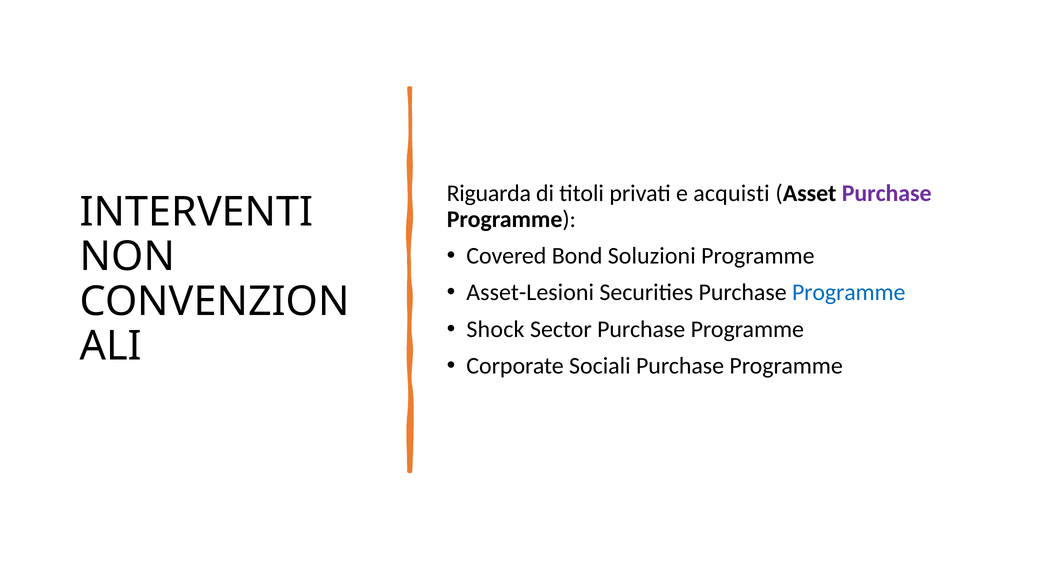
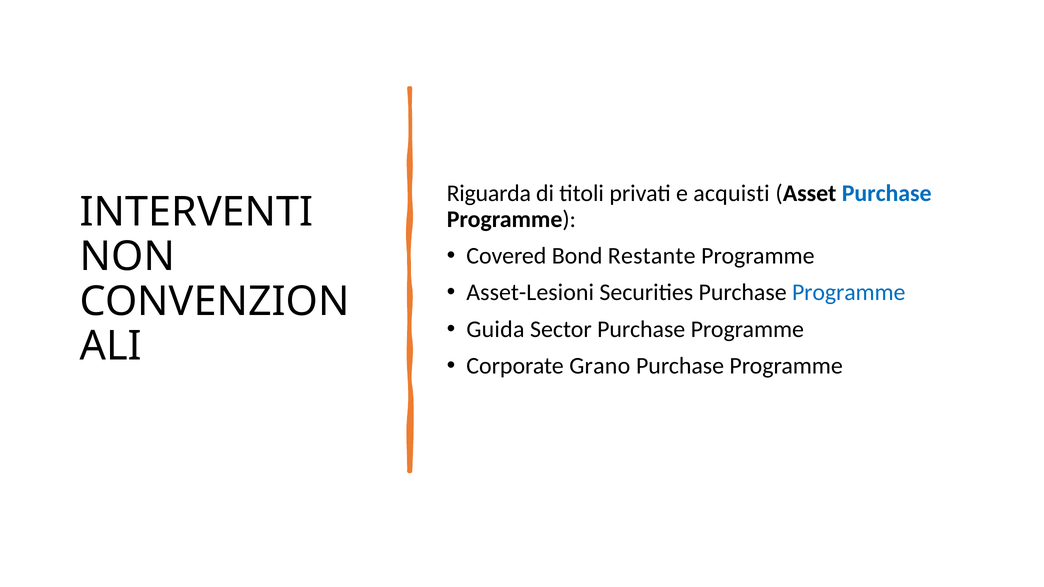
Purchase colour: purple -> blue (887, 193)
Soluzioni: Soluzioni -> Restante (652, 256)
Shock: Shock -> Guida (495, 329)
Sociali: Sociali -> Grano (600, 366)
